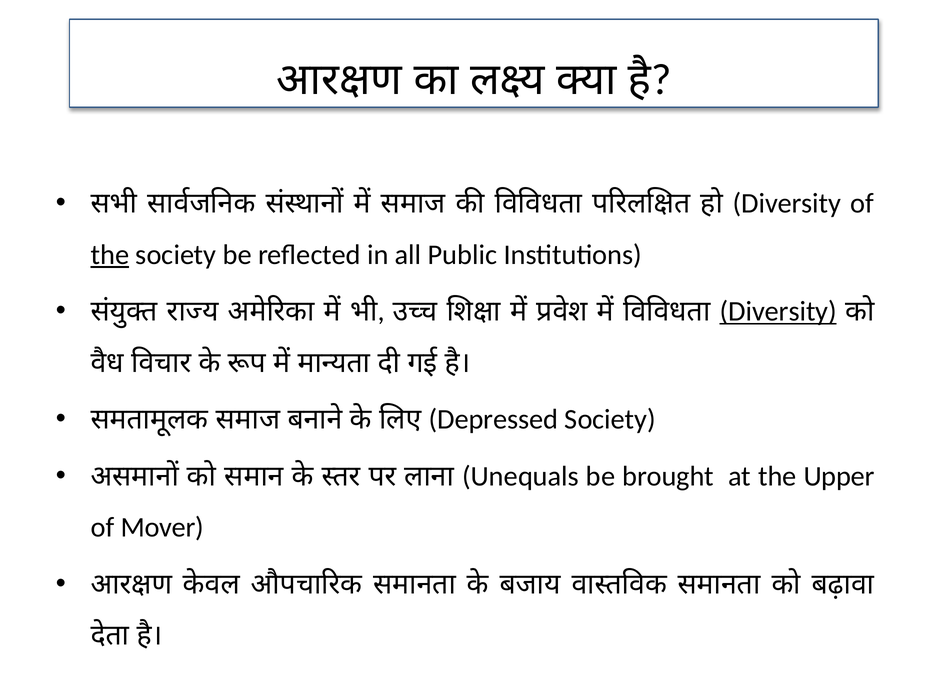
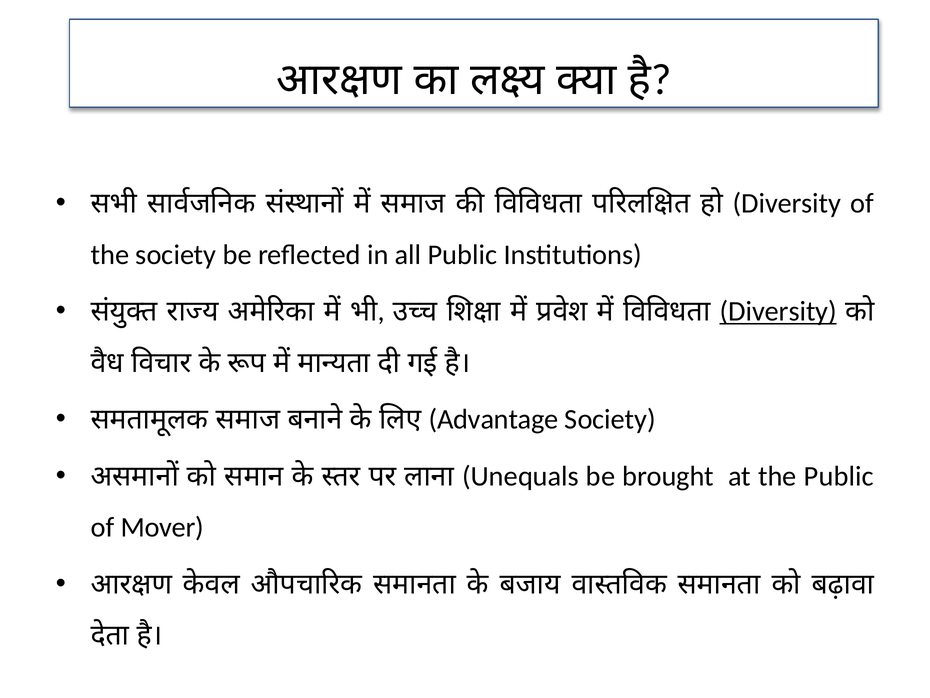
the underline: present -> none (110, 255)
Depressed: Depressed -> Advantage (494, 419)
the Upper: Upper -> Public (839, 476)
